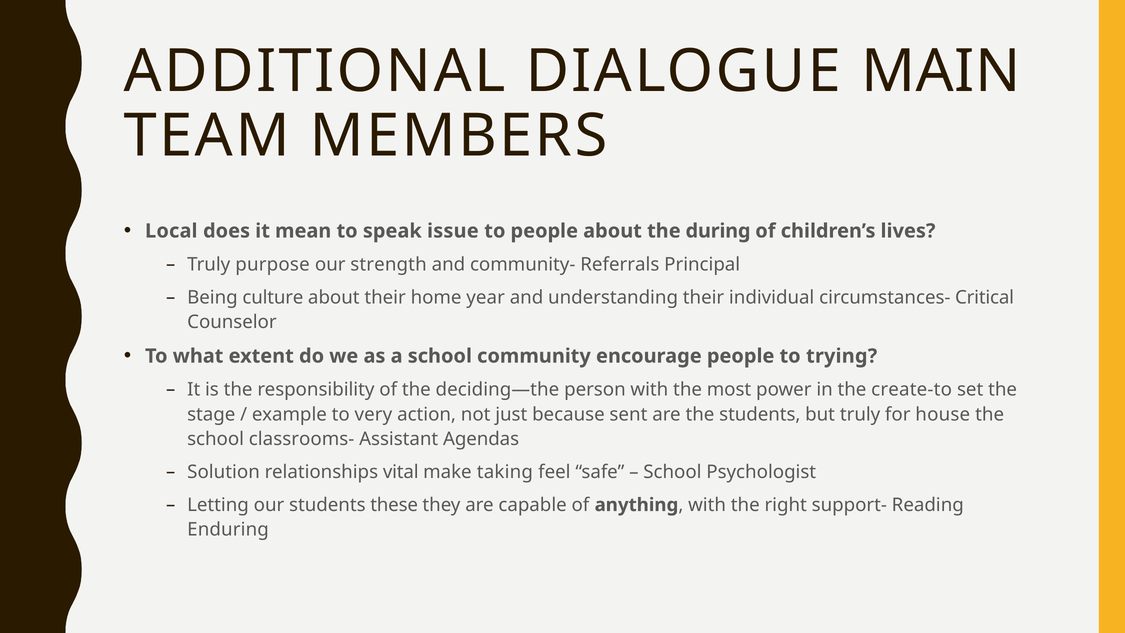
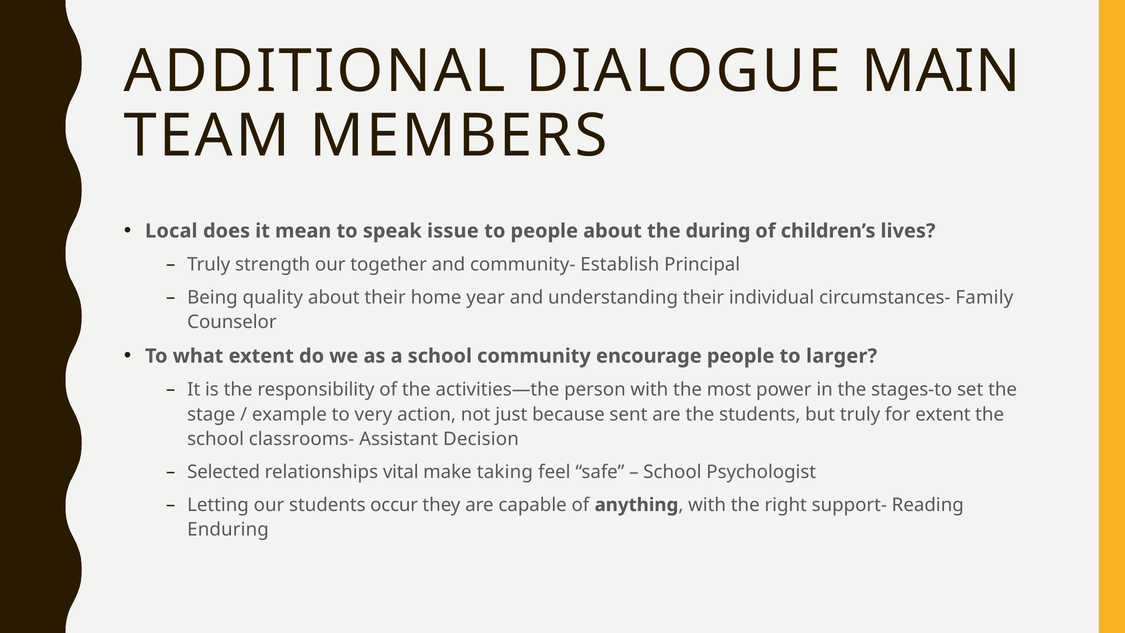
purpose: purpose -> strength (273, 264)
strength: strength -> together (389, 264)
Referrals: Referrals -> Establish (620, 264)
culture: culture -> quality (273, 297)
Critical: Critical -> Family (984, 297)
trying: trying -> larger (842, 356)
deciding—the: deciding—the -> activities—the (497, 390)
create-to: create-to -> stages-to (912, 390)
for house: house -> extent (943, 414)
Agendas: Agendas -> Decision (481, 439)
Solution: Solution -> Selected (224, 472)
these: these -> occur (394, 505)
